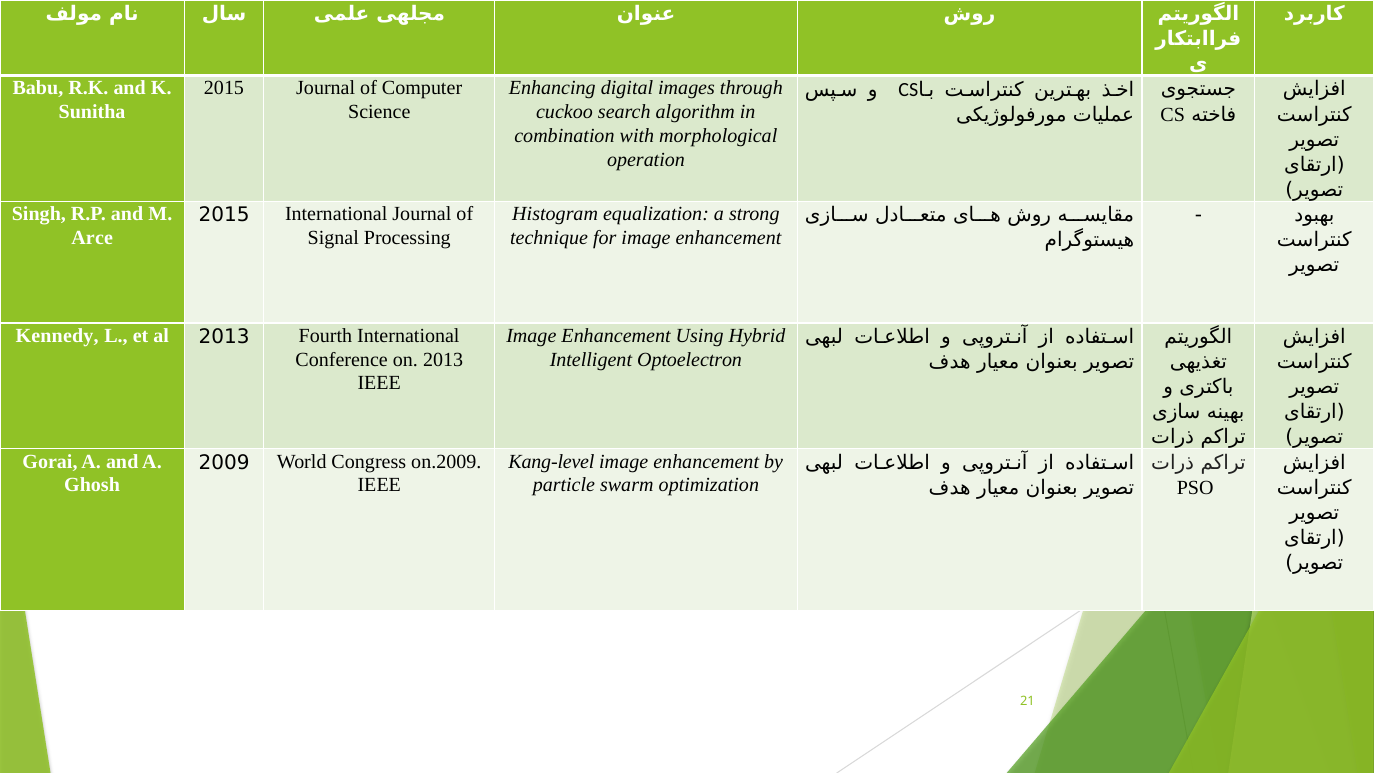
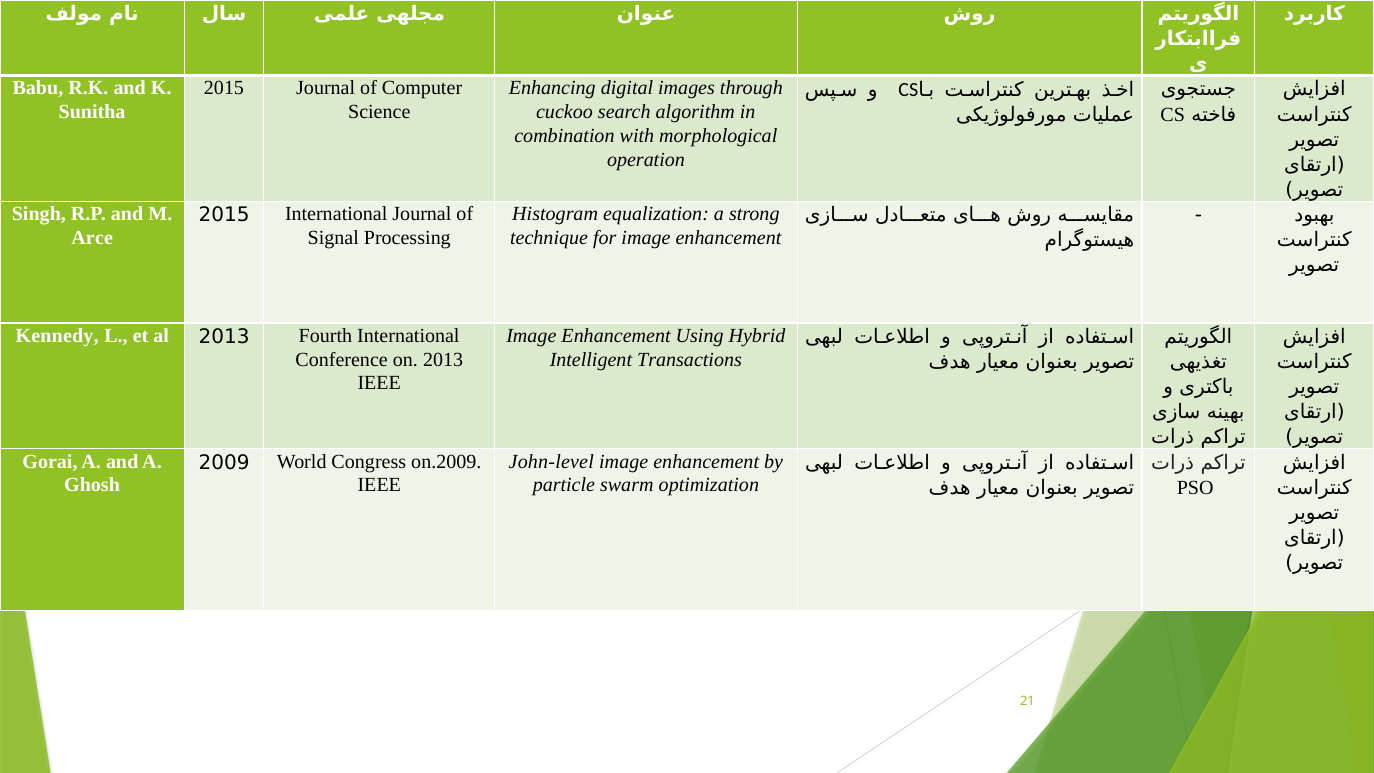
Optoelectron: Optoelectron -> Transactions (690, 359)
Kang-level: Kang-level -> John-level (551, 462)
